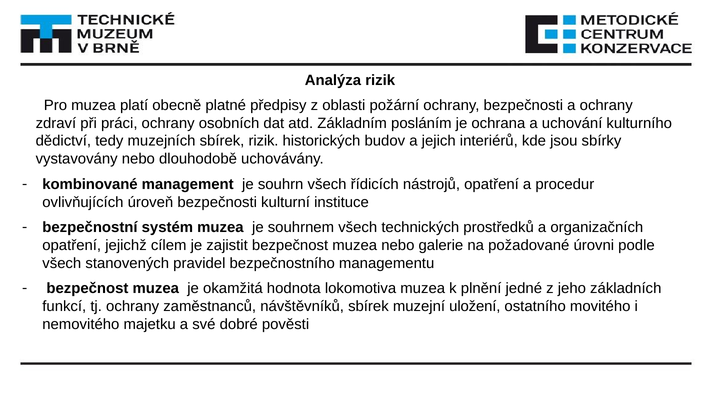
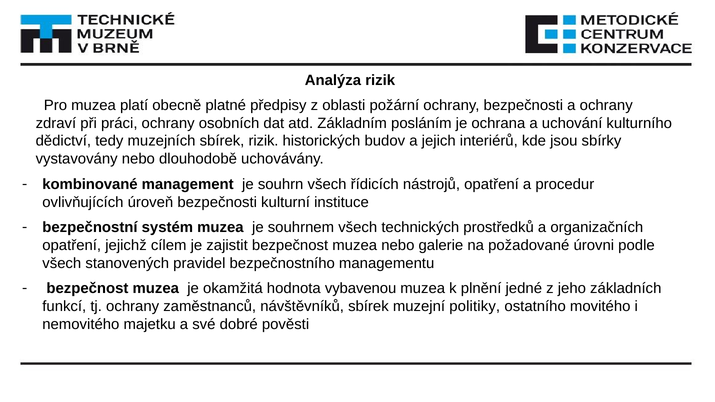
lokomotiva: lokomotiva -> vybavenou (361, 289)
uložení: uložení -> politiky (475, 307)
